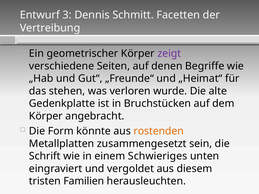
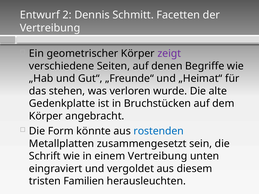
3: 3 -> 2 (67, 15)
rostenden colour: orange -> blue (159, 131)
einem Schwieriges: Schwieriges -> Vertreibung (158, 156)
